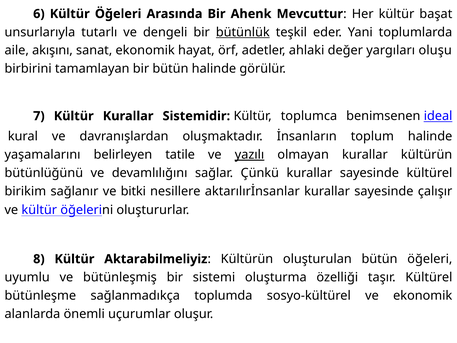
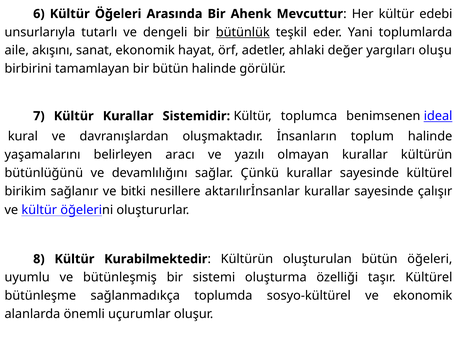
başat: başat -> edebi (436, 14)
tatile: tatile -> aracı (180, 155)
yazılı underline: present -> none (250, 155)
Aktarabilmeliyiz: Aktarabilmeliyiz -> Kurabilmektedir (156, 259)
